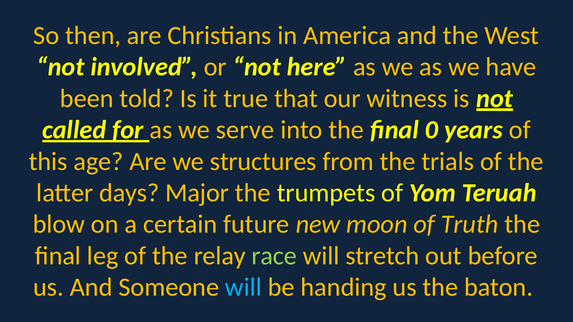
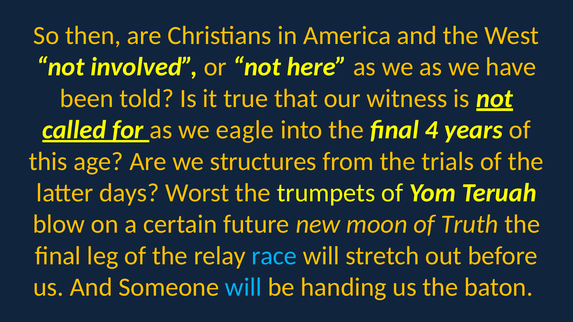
serve: serve -> eagle (245, 130)
0: 0 -> 4 (431, 130)
Major: Major -> Worst (197, 193)
race colour: light green -> light blue (274, 256)
